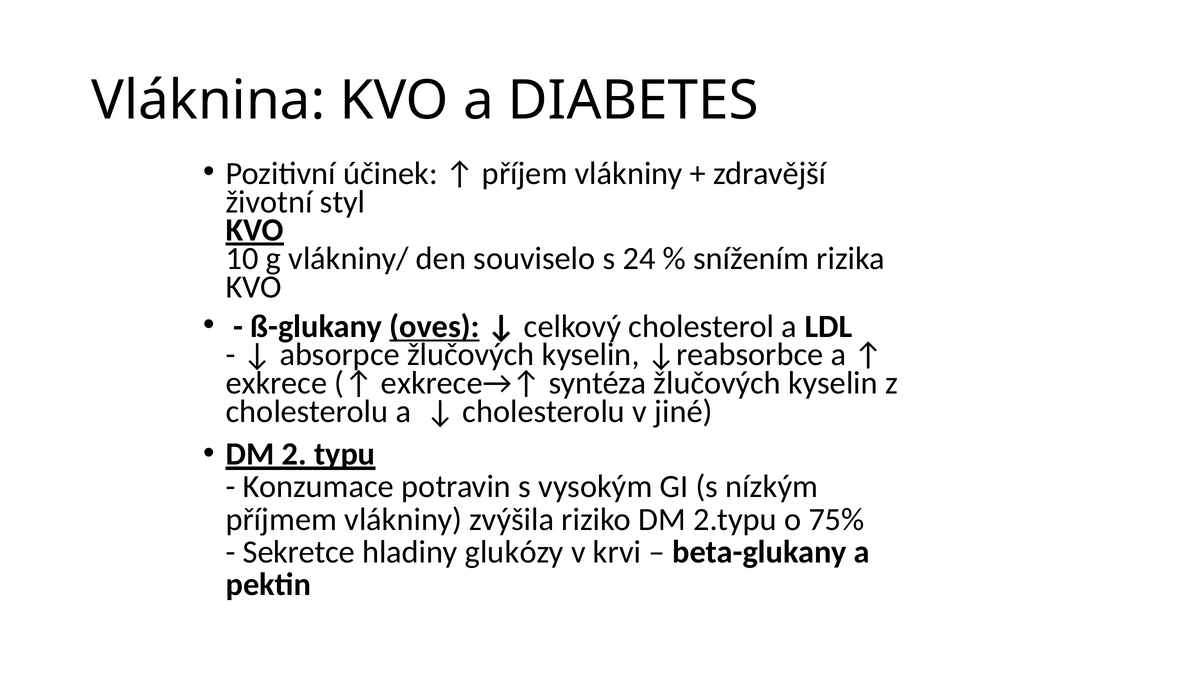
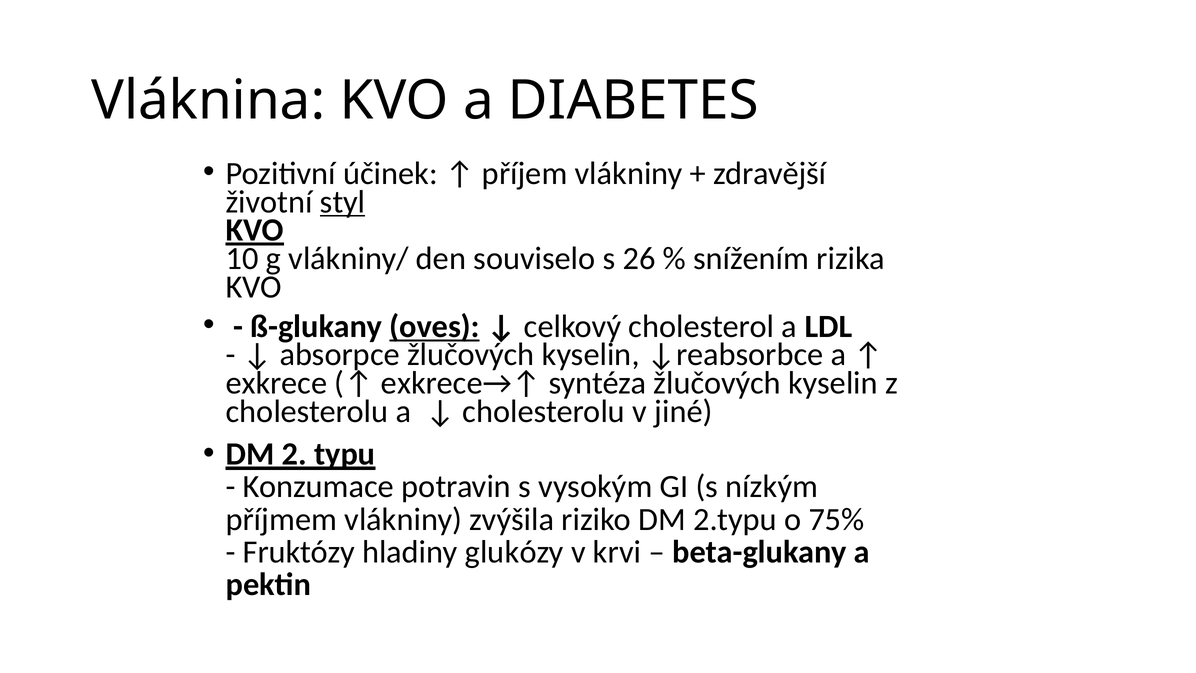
styl underline: none -> present (343, 202)
24: 24 -> 26 (639, 258)
Sekretce: Sekretce -> Fruktózy (299, 552)
